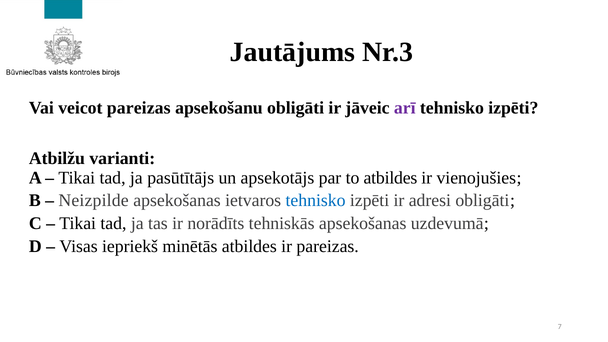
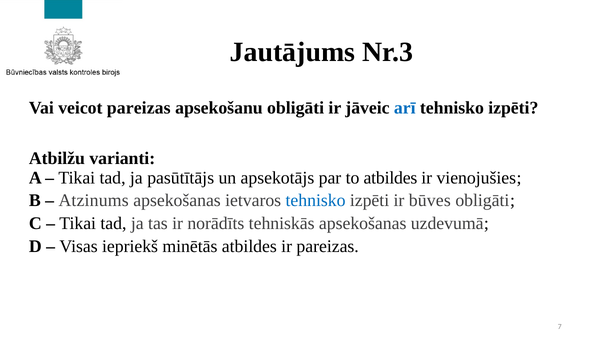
arī colour: purple -> blue (405, 108)
Neizpilde: Neizpilde -> Atzinums (94, 201)
adresi: adresi -> būves (430, 201)
